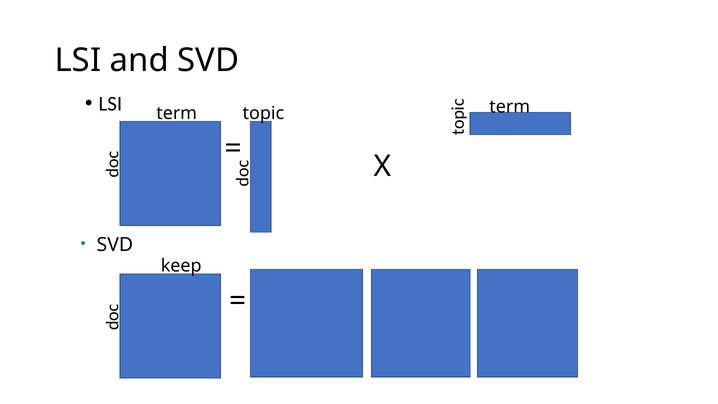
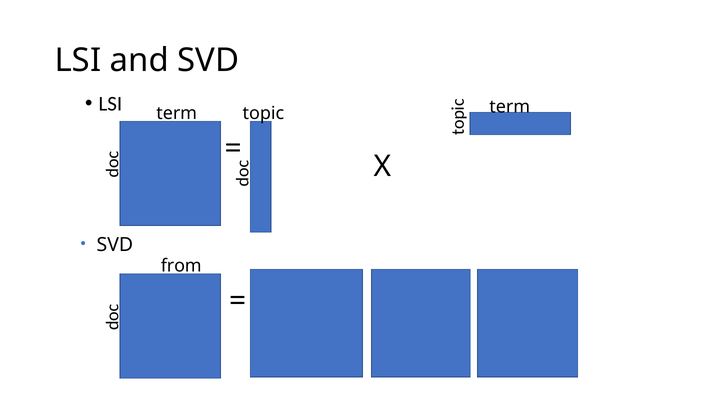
keep: keep -> from (181, 266)
